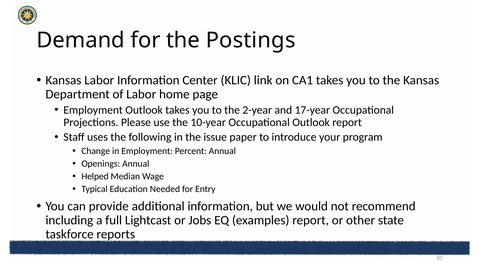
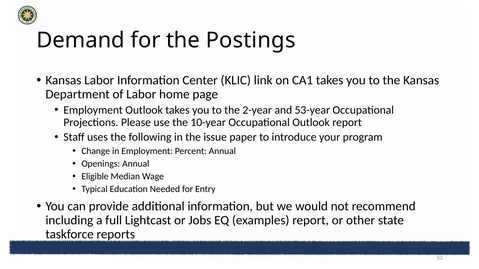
17-year: 17-year -> 53-year (312, 110)
Helped: Helped -> Eligible (95, 177)
